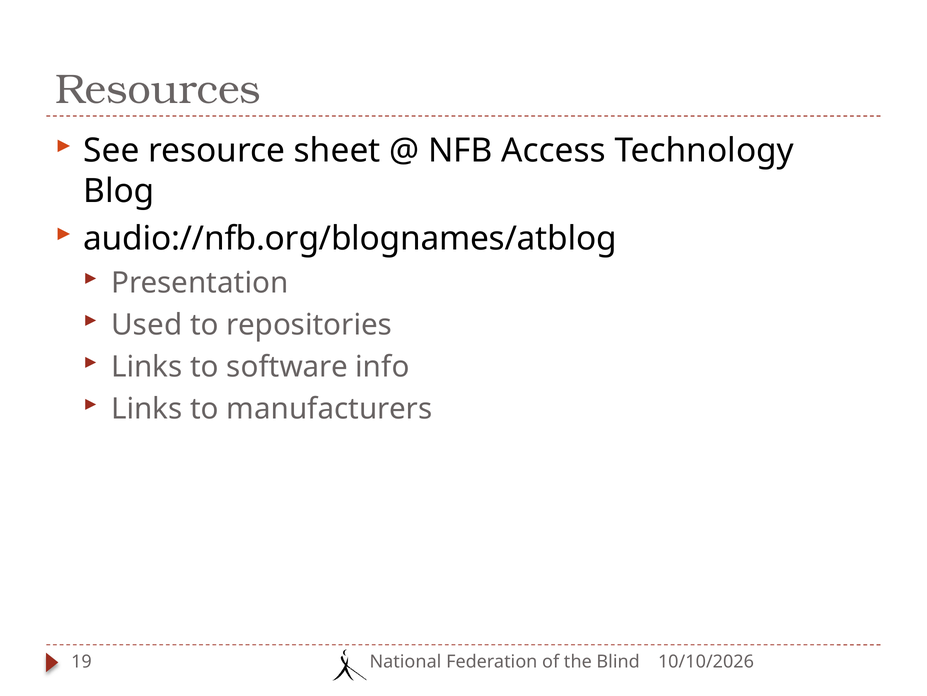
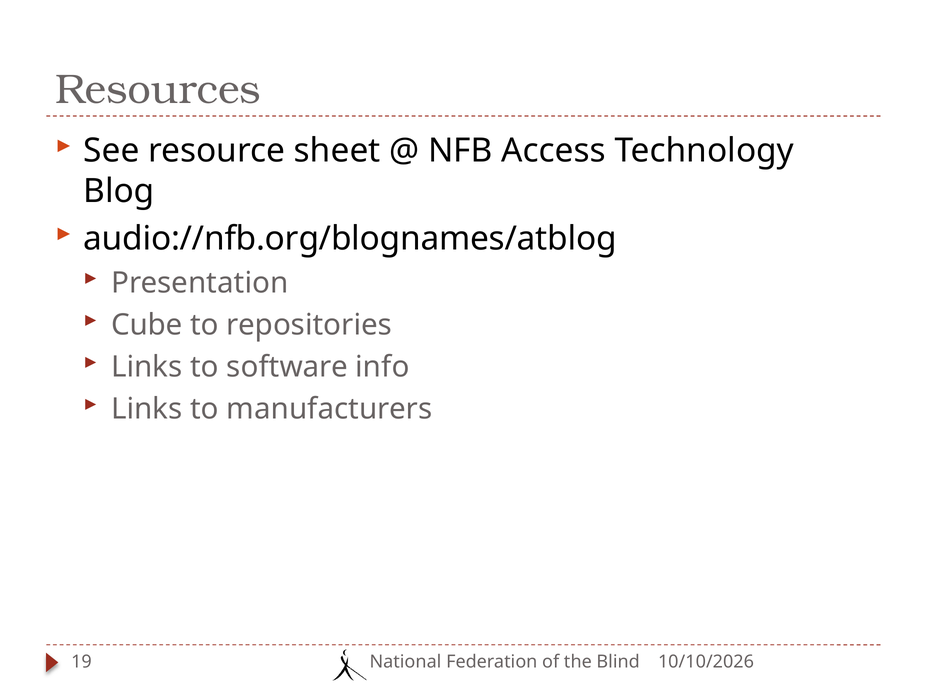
Used: Used -> Cube (147, 325)
